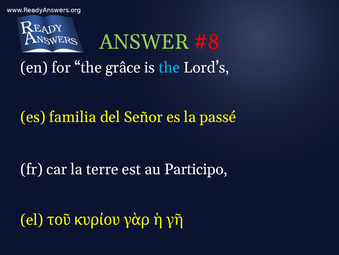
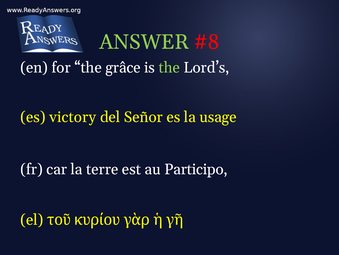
the colour: light blue -> light green (169, 68)
familia: familia -> victory (73, 117)
passé: passé -> usage (218, 117)
